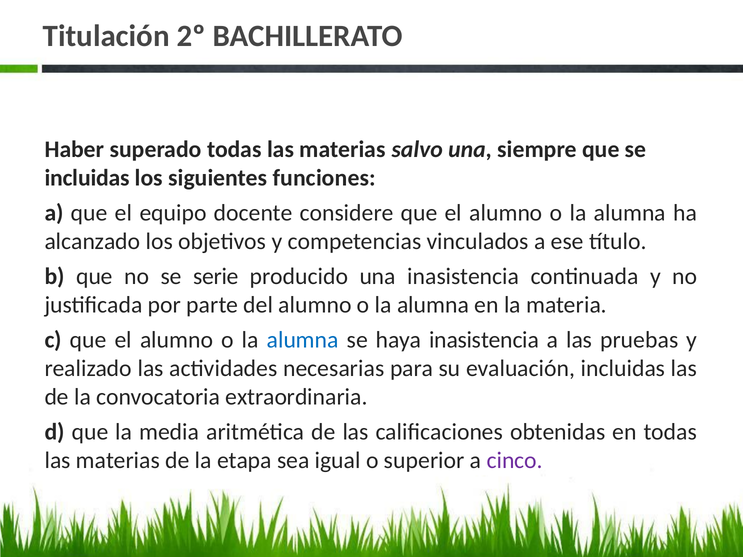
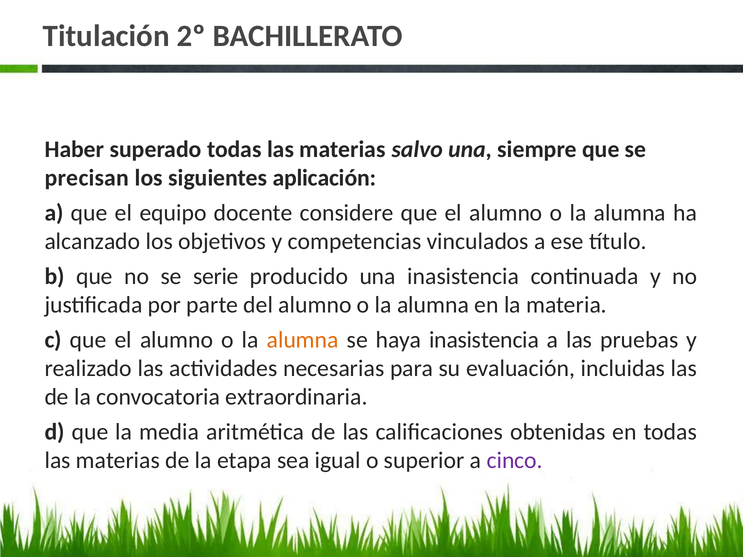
incluidas: incluidas -> precisan (87, 178)
funciones: funciones -> aplicación (324, 178)
alumna colour: blue -> orange (303, 340)
